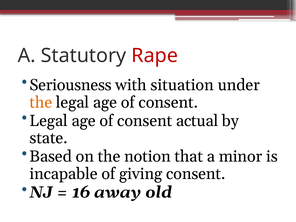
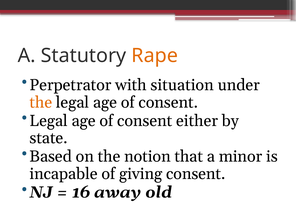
Rape colour: red -> orange (155, 56)
Seriousness: Seriousness -> Perpetrator (70, 85)
actual: actual -> either (197, 121)
